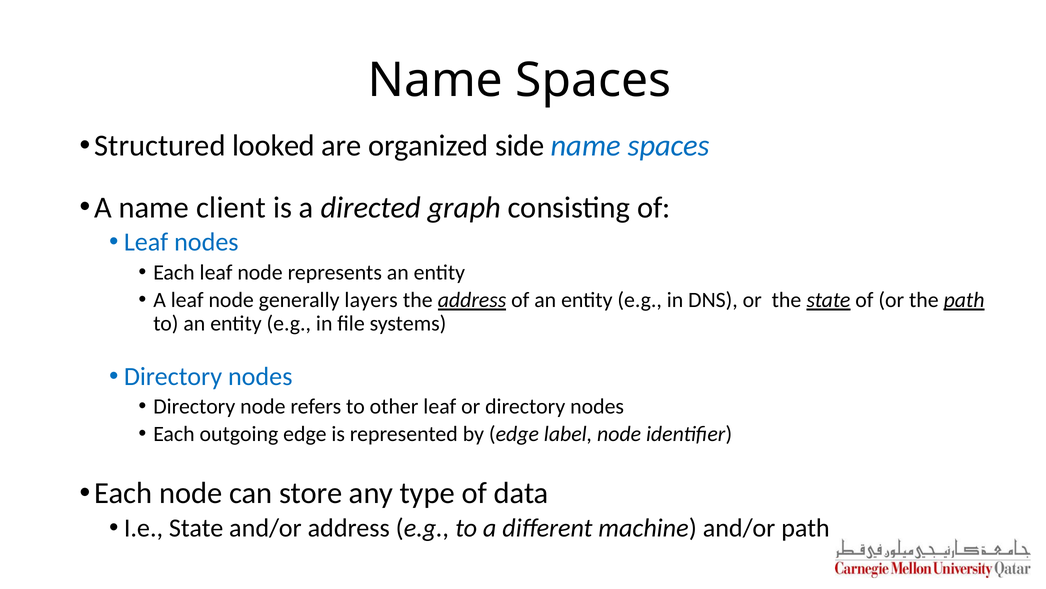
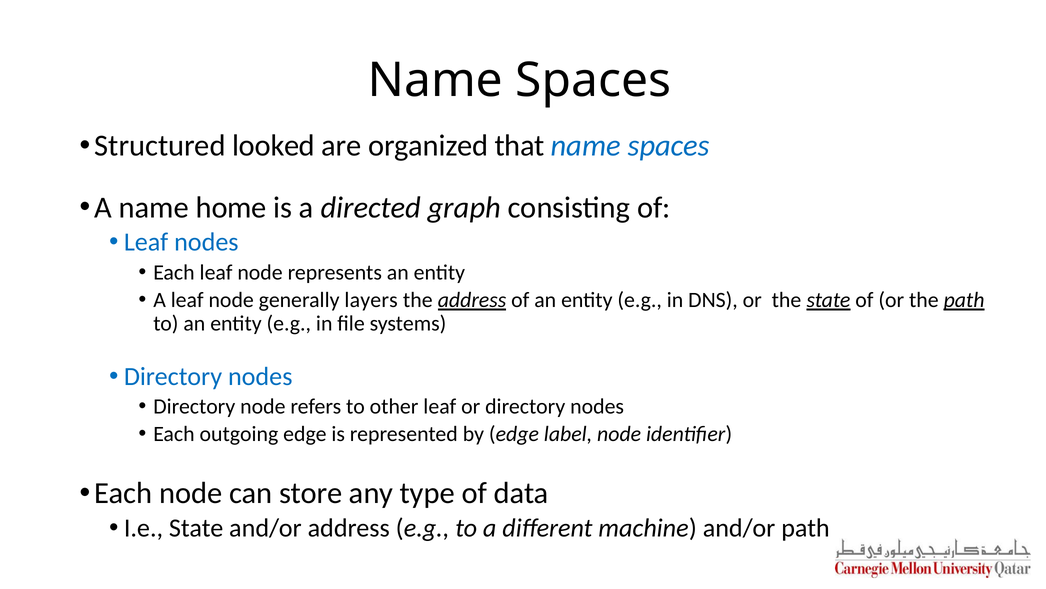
side: side -> that (520, 146)
client: client -> home (231, 207)
